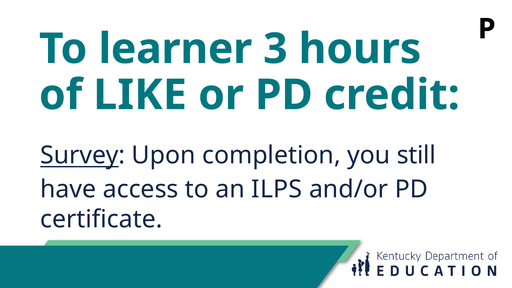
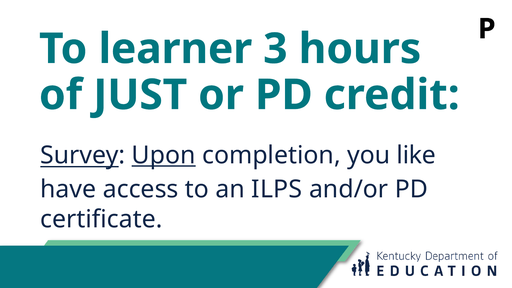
LIKE: LIKE -> JUST (140, 95)
Upon underline: none -> present (164, 155)
still: still -> like (416, 155)
